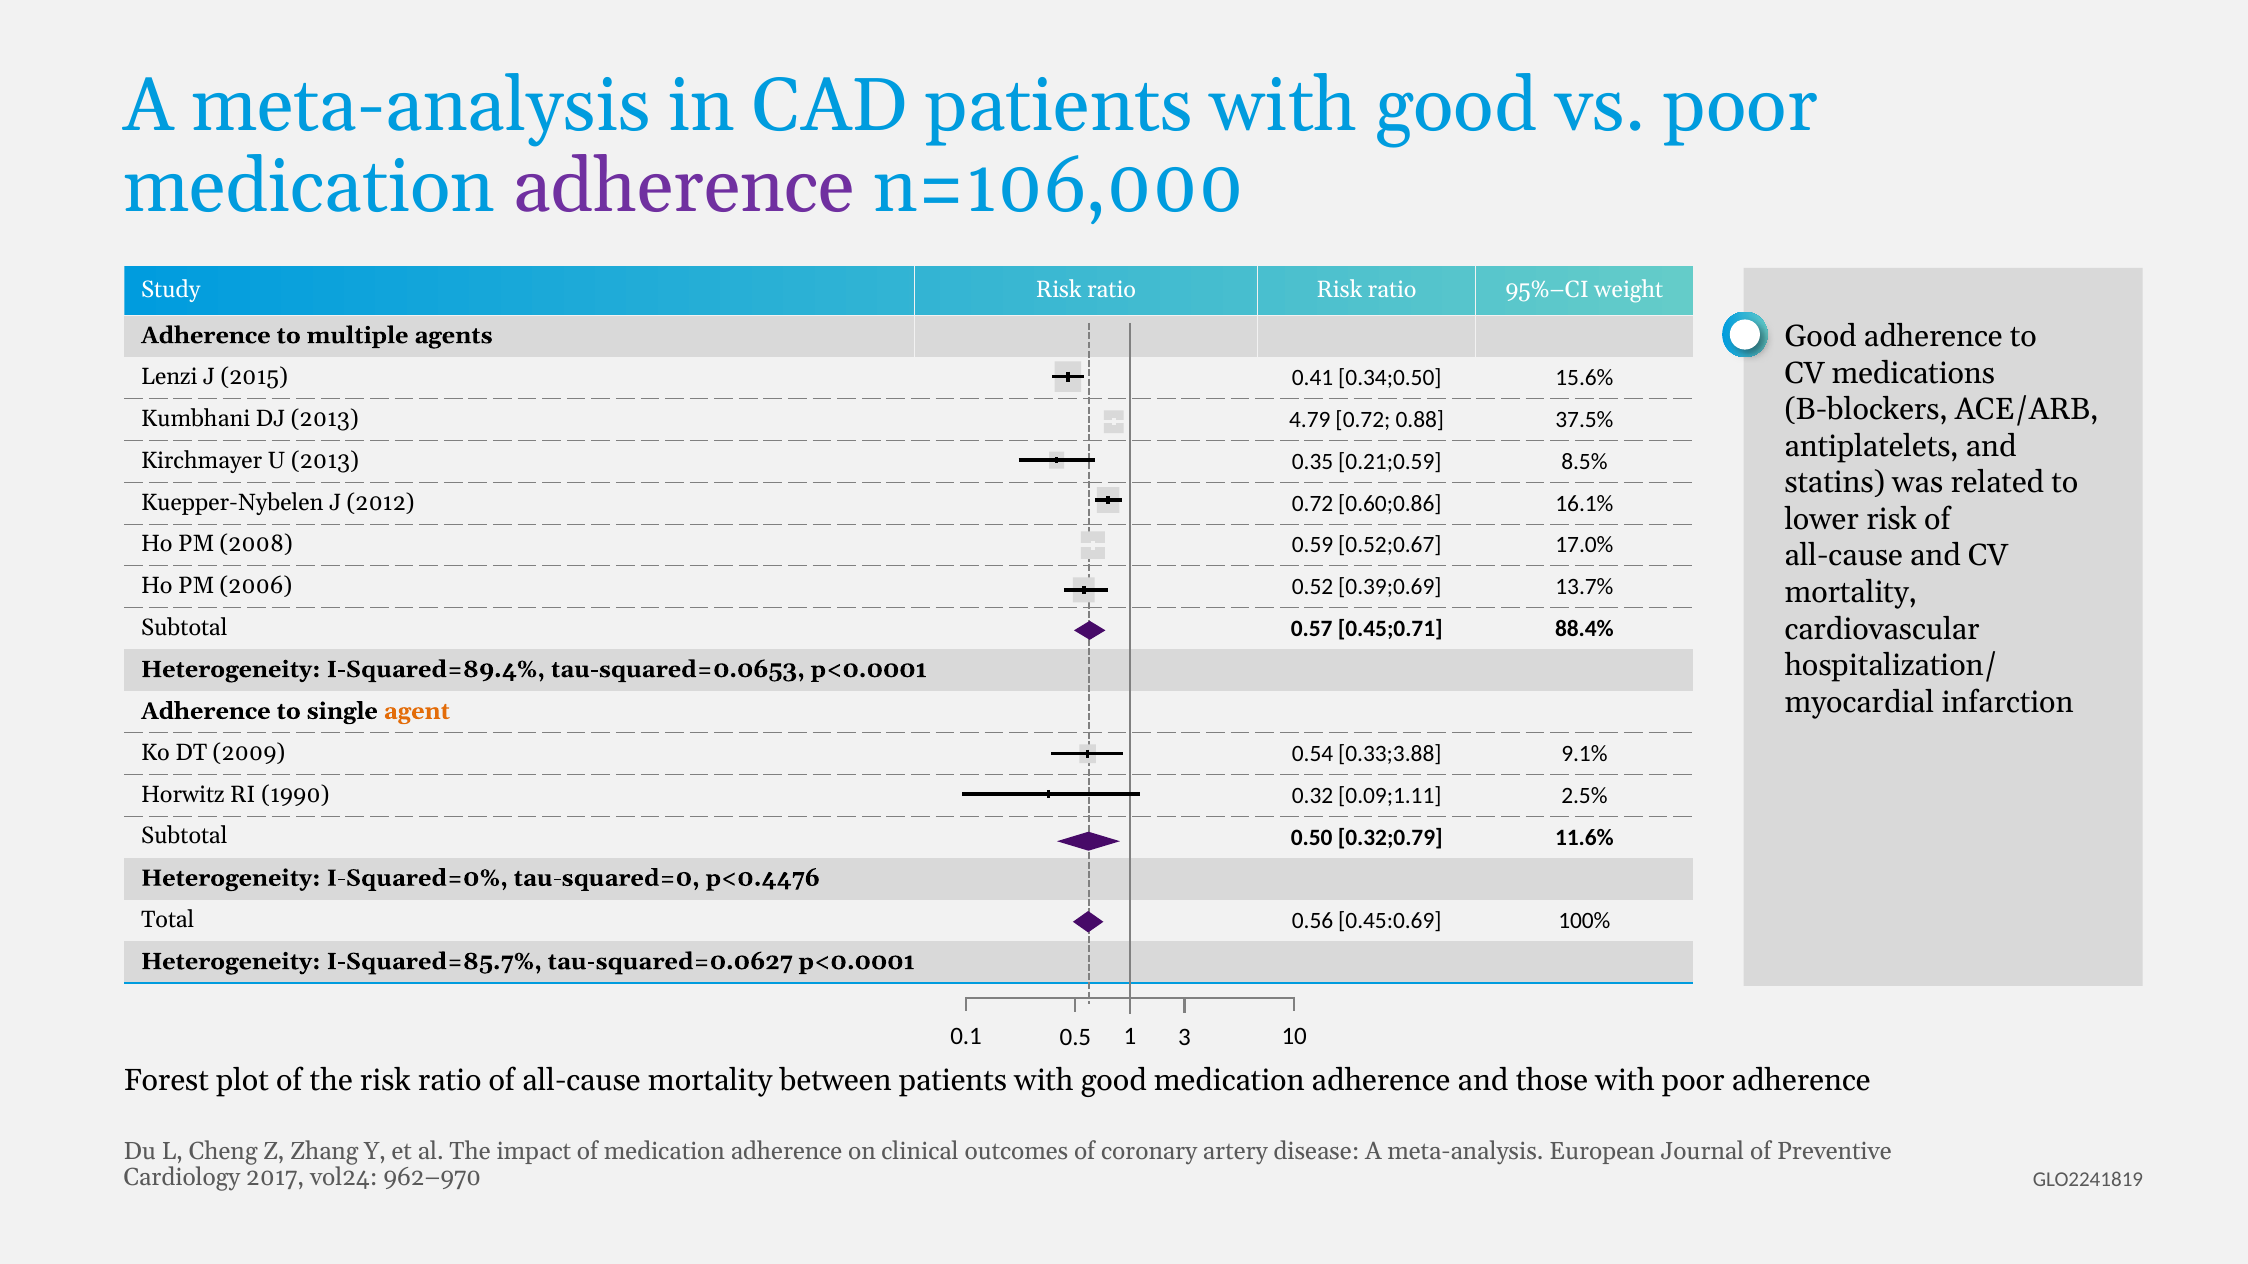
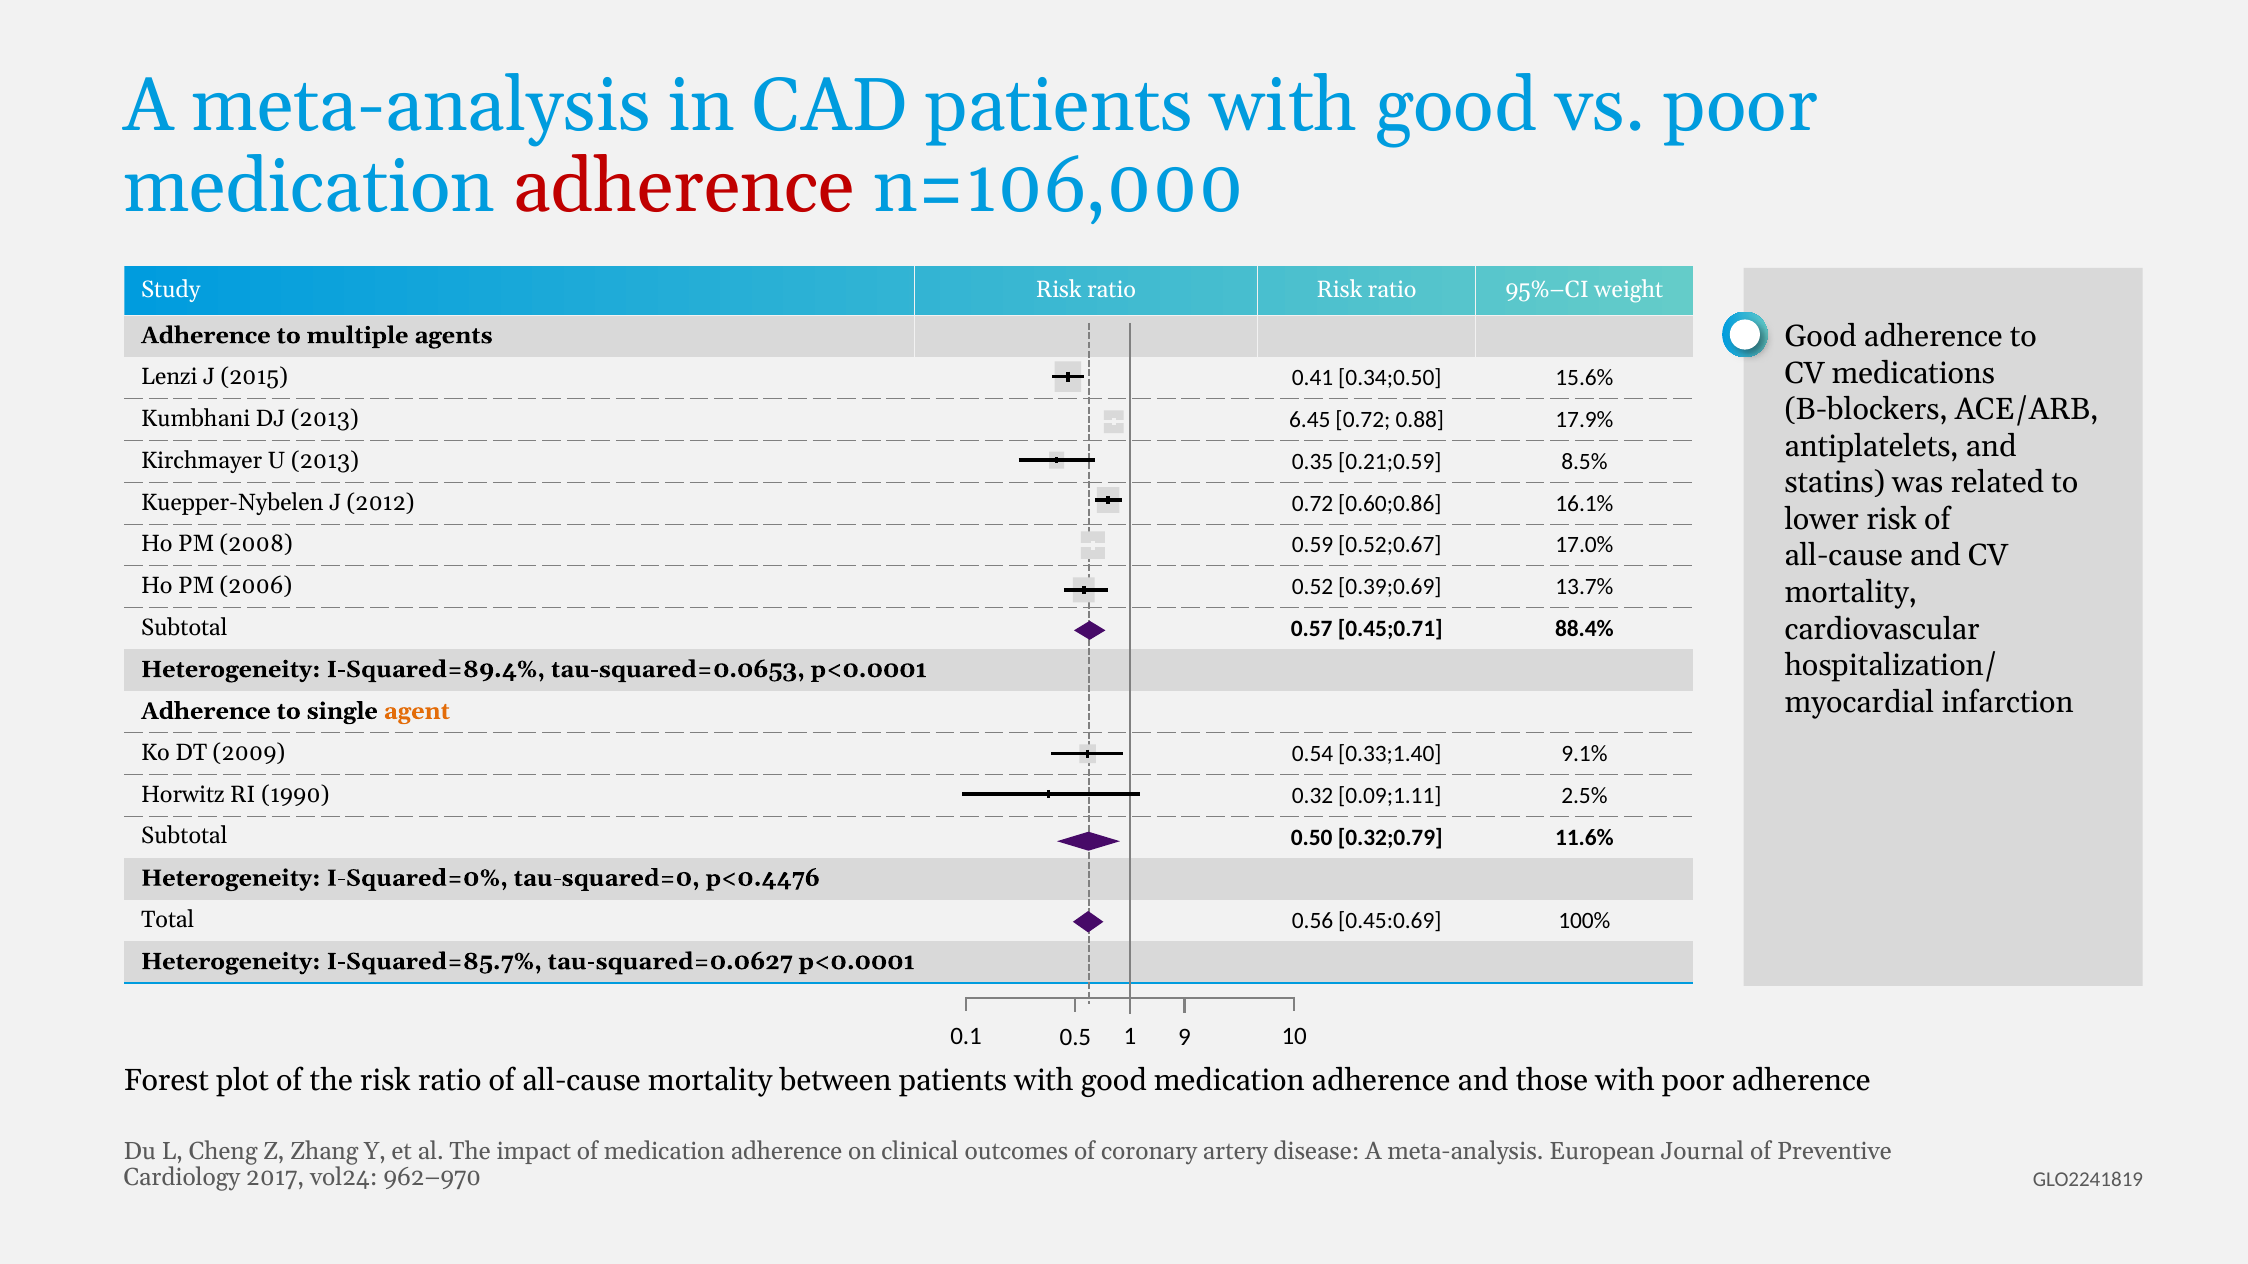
adherence colour: purple -> red (684, 187)
4.79: 4.79 -> 6.45 (1310, 420)
37.5%: 37.5% -> 17.9% (1584, 420)
0.33;3.88: 0.33;3.88 -> 0.33;1.40 (1390, 754)
3: 3 -> 9 (1184, 1038)
